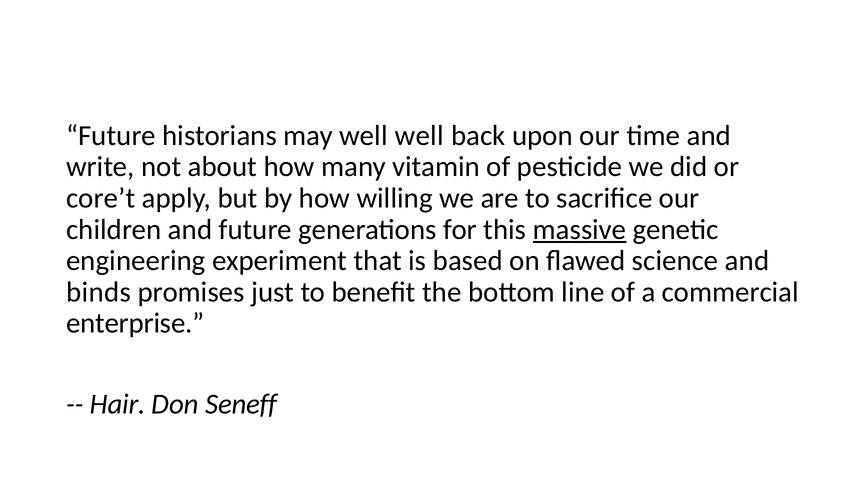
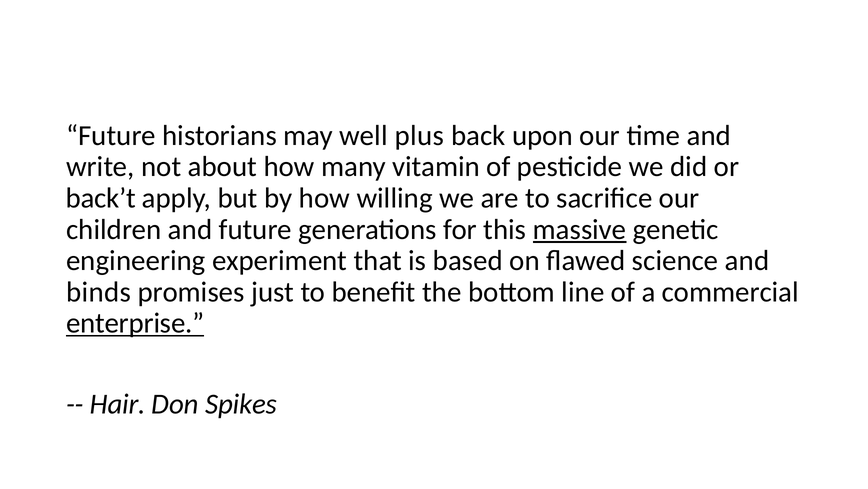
well well: well -> plus (419, 135)
core’t: core’t -> back’t (101, 198)
enterprise underline: none -> present (135, 323)
Seneff: Seneff -> Spikes (241, 404)
